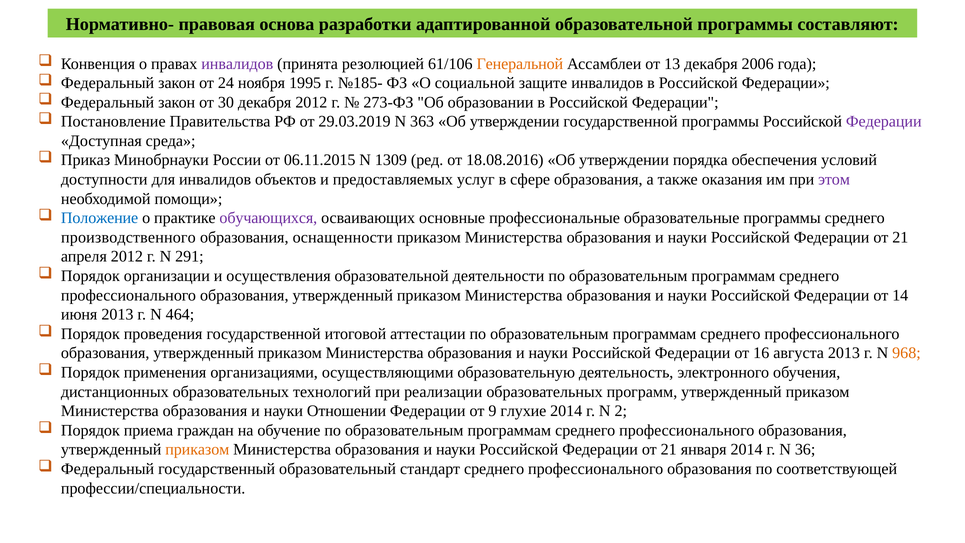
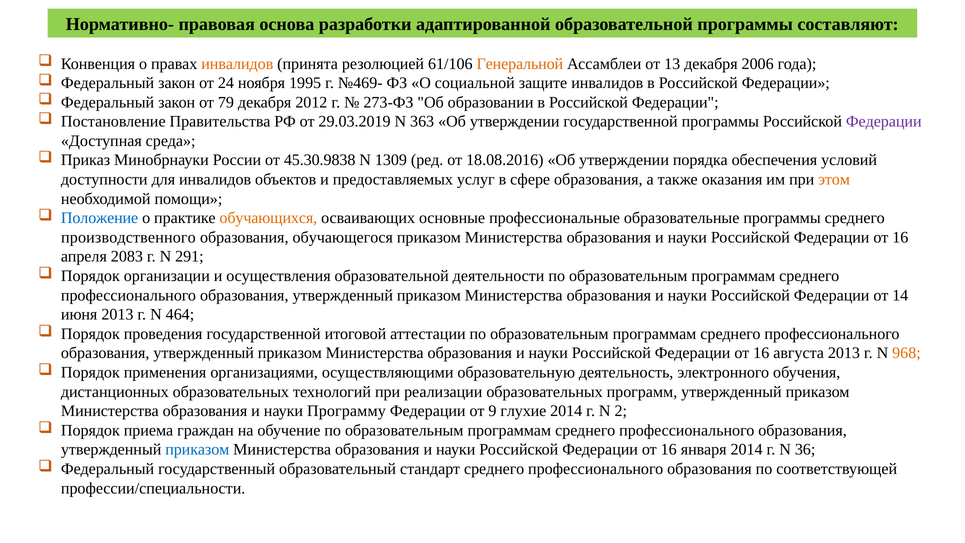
инвалидов colour: purple -> orange (237, 64)
№185-: №185- -> №469- (360, 83)
30: 30 -> 79 (226, 102)
06.11.2015: 06.11.2015 -> 45.30.9838 (320, 160)
этом colour: purple -> orange (834, 179)
обучающихся colour: purple -> orange (268, 218)
оснащенности: оснащенности -> обучающегося (343, 237)
21: 21 -> 16 (900, 237)
апреля 2012: 2012 -> 2083 (127, 257)
Отношении: Отношении -> Программу (346, 411)
приказом colour: orange -> blue (197, 449)
21: 21 -> 16 (669, 449)
